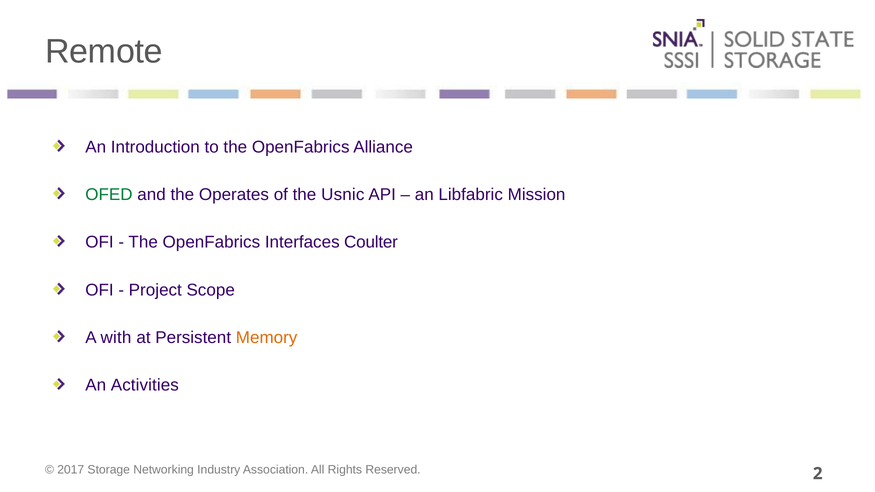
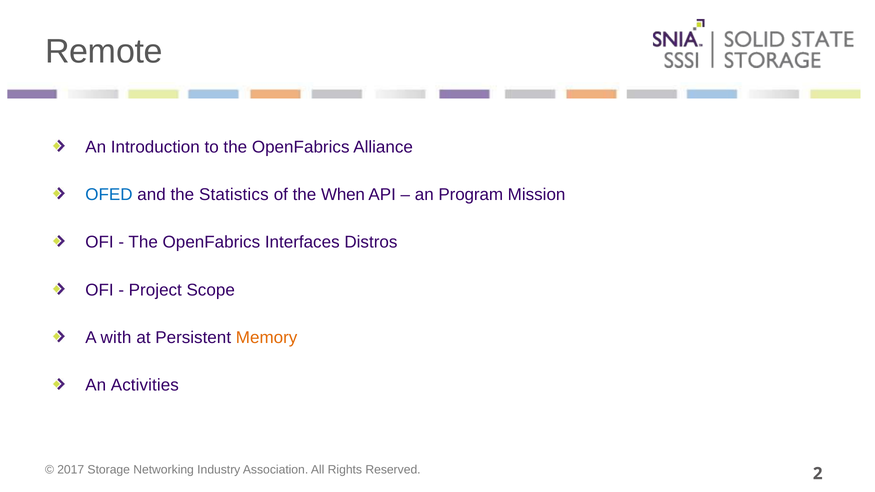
OFED colour: green -> blue (109, 195)
Operates: Operates -> Statistics (234, 195)
Usnic: Usnic -> When (343, 195)
Libfabric: Libfabric -> Program (471, 195)
Coulter: Coulter -> Distros (371, 242)
